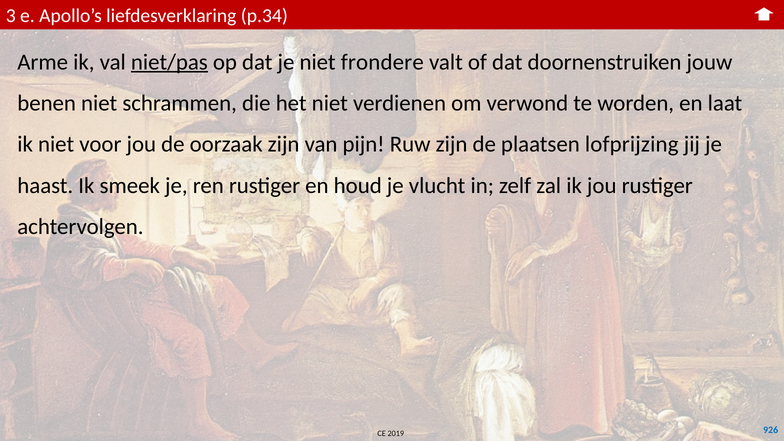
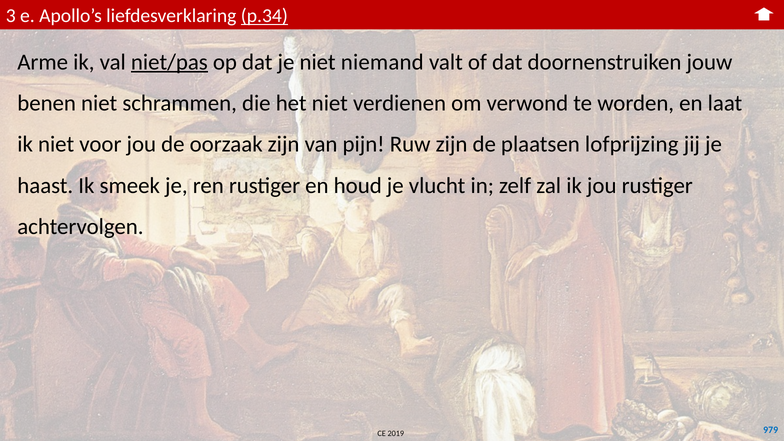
p.34 underline: none -> present (264, 16)
frondere: frondere -> niemand (382, 62)
926: 926 -> 979 (771, 430)
